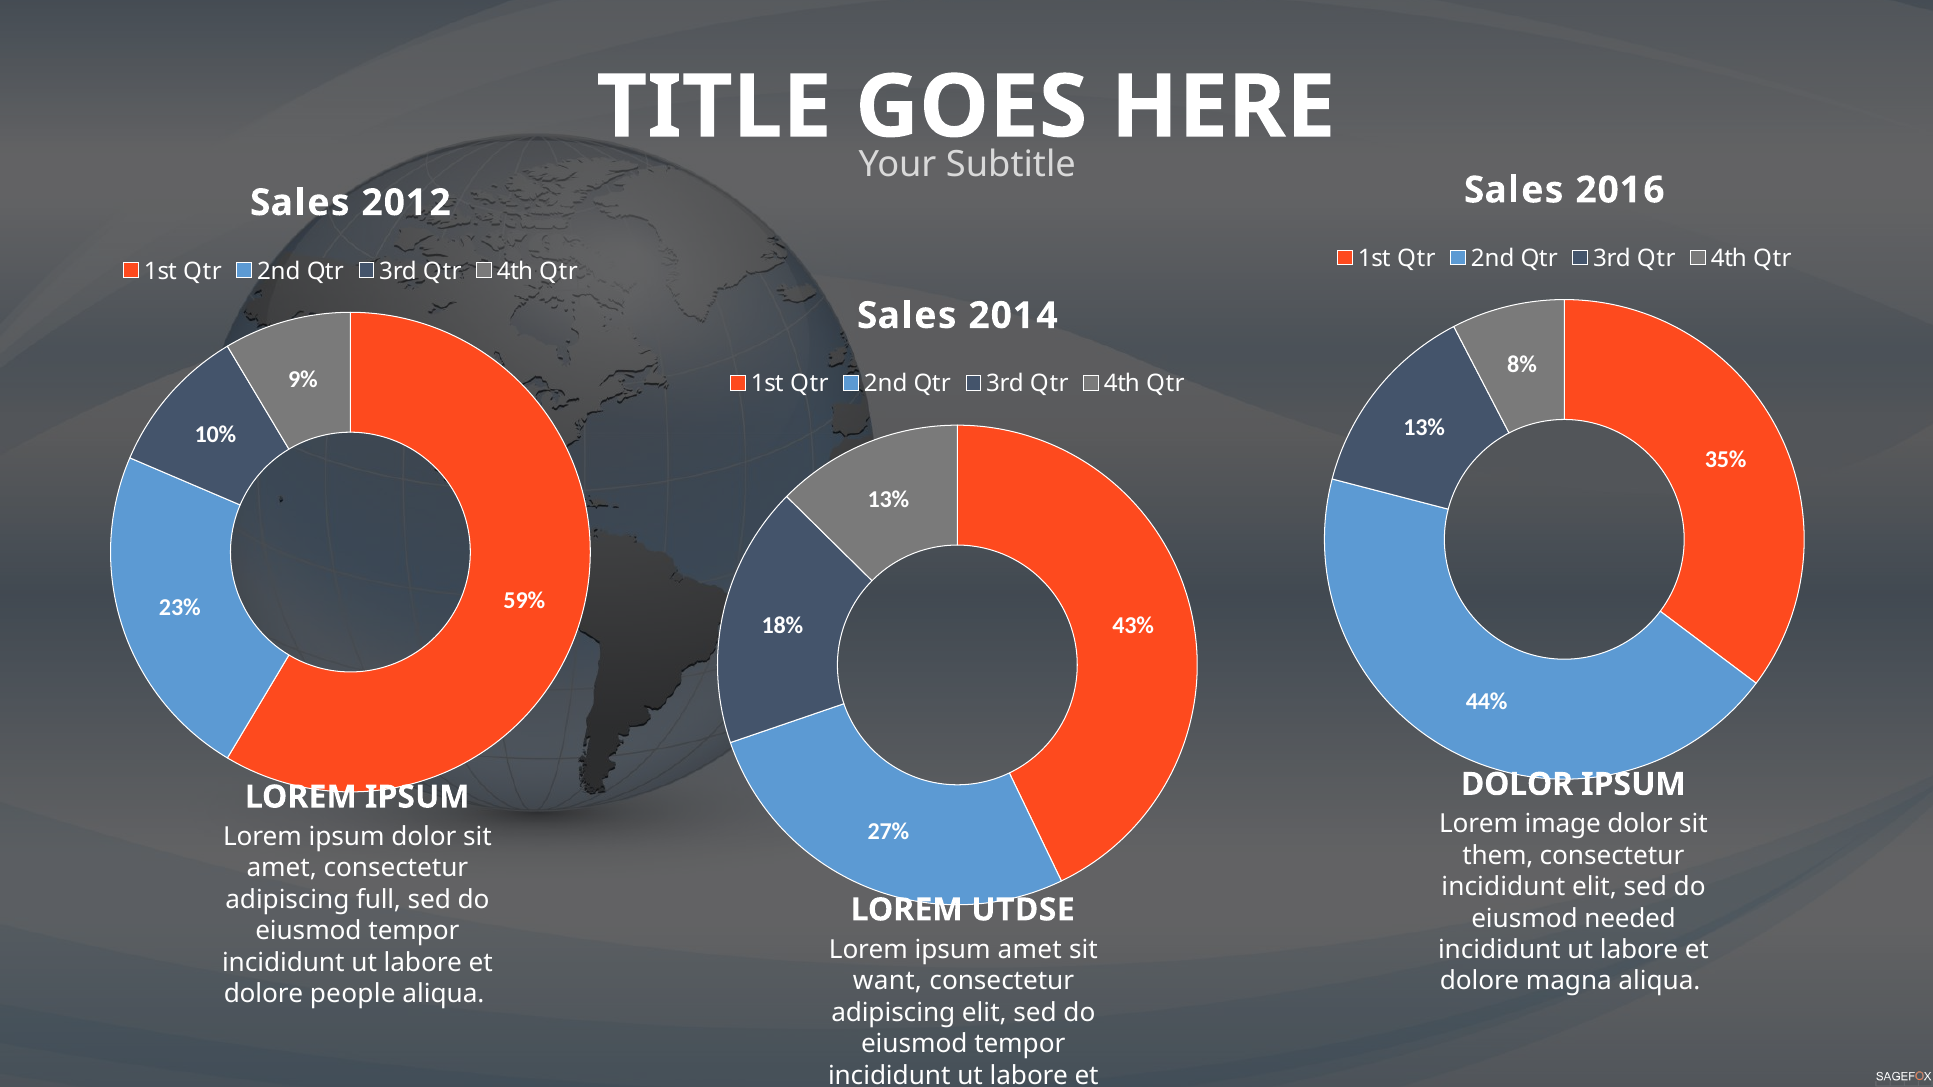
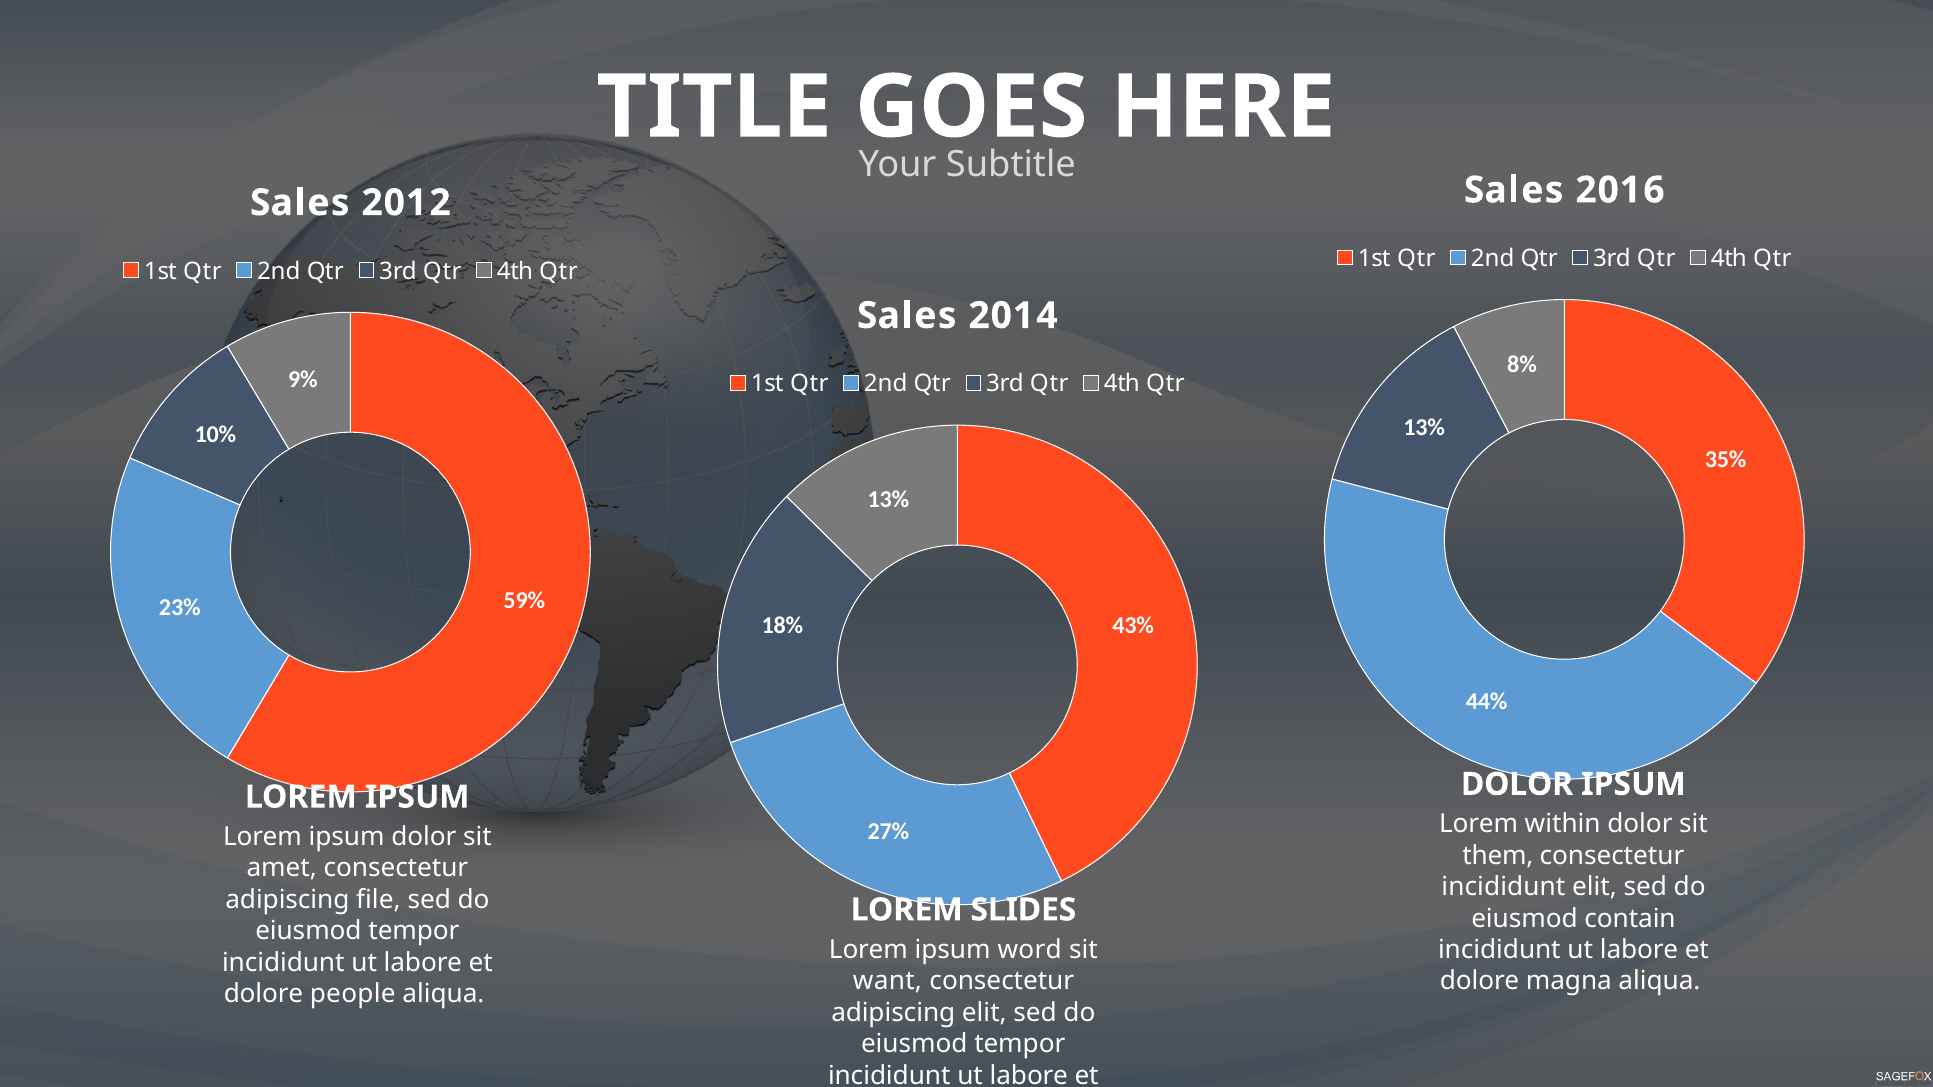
image: image -> within (1563, 824)
full: full -> file (378, 900)
UTDSE: UTDSE -> SLIDES (1023, 910)
needed: needed -> contain (1630, 919)
ipsum amet: amet -> word (1030, 950)
